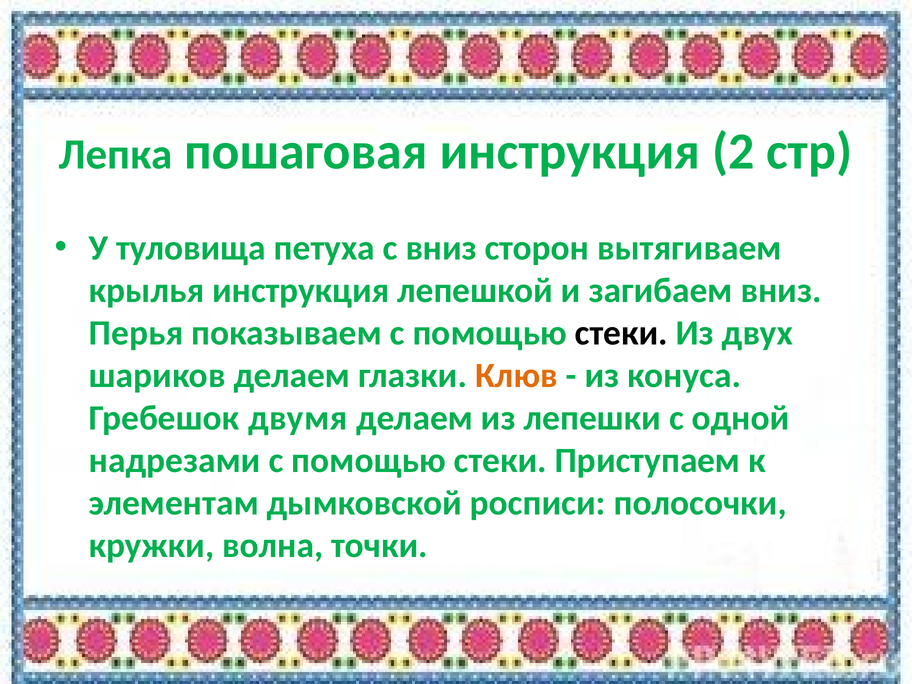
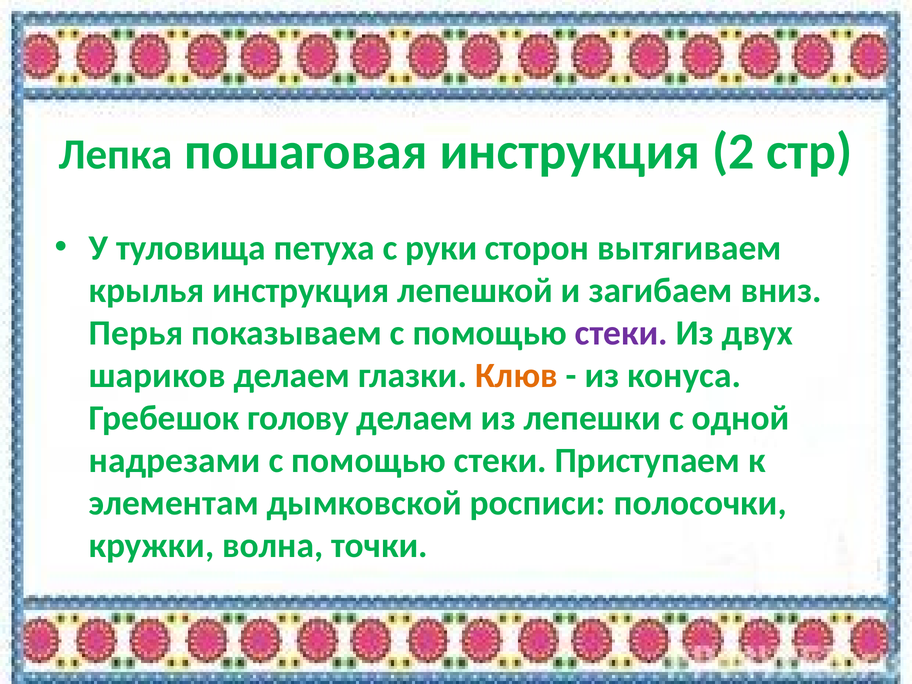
с вниз: вниз -> руки (441, 248)
стеки colour: black -> purple (621, 333)
двумя: двумя -> голову (298, 418)
